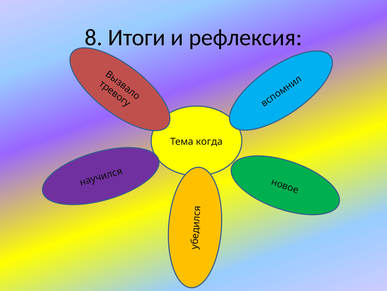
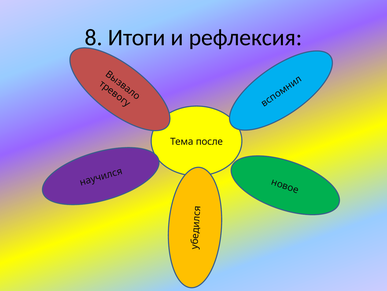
когда: когда -> после (209, 141)
